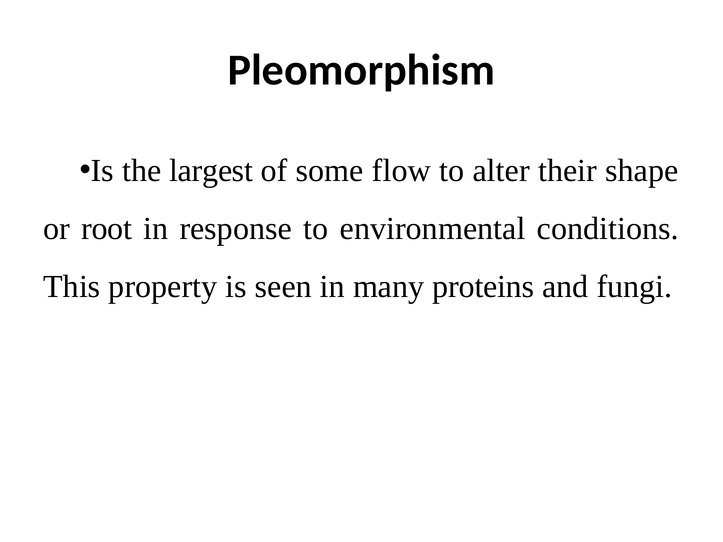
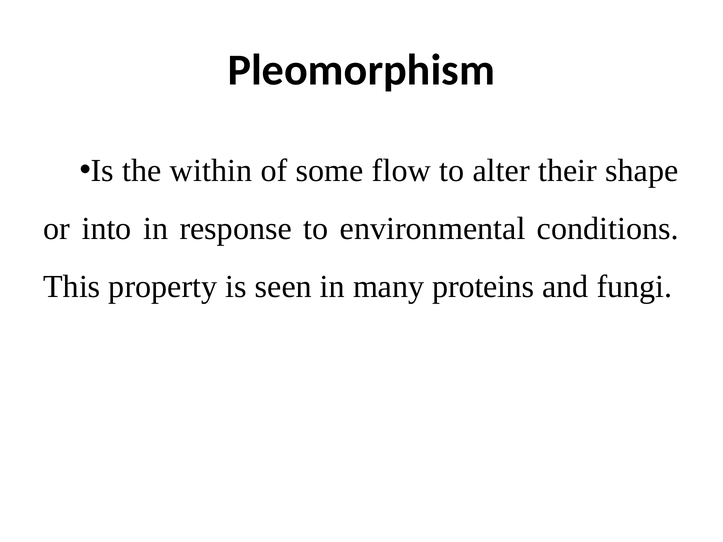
largest: largest -> within (211, 171)
root: root -> into (107, 229)
